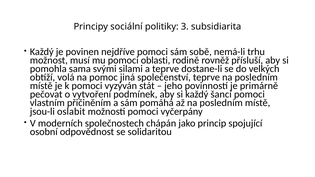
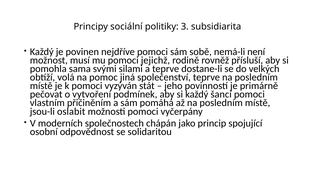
trhu: trhu -> není (256, 52)
oblasti: oblasti -> jejichž (155, 60)
